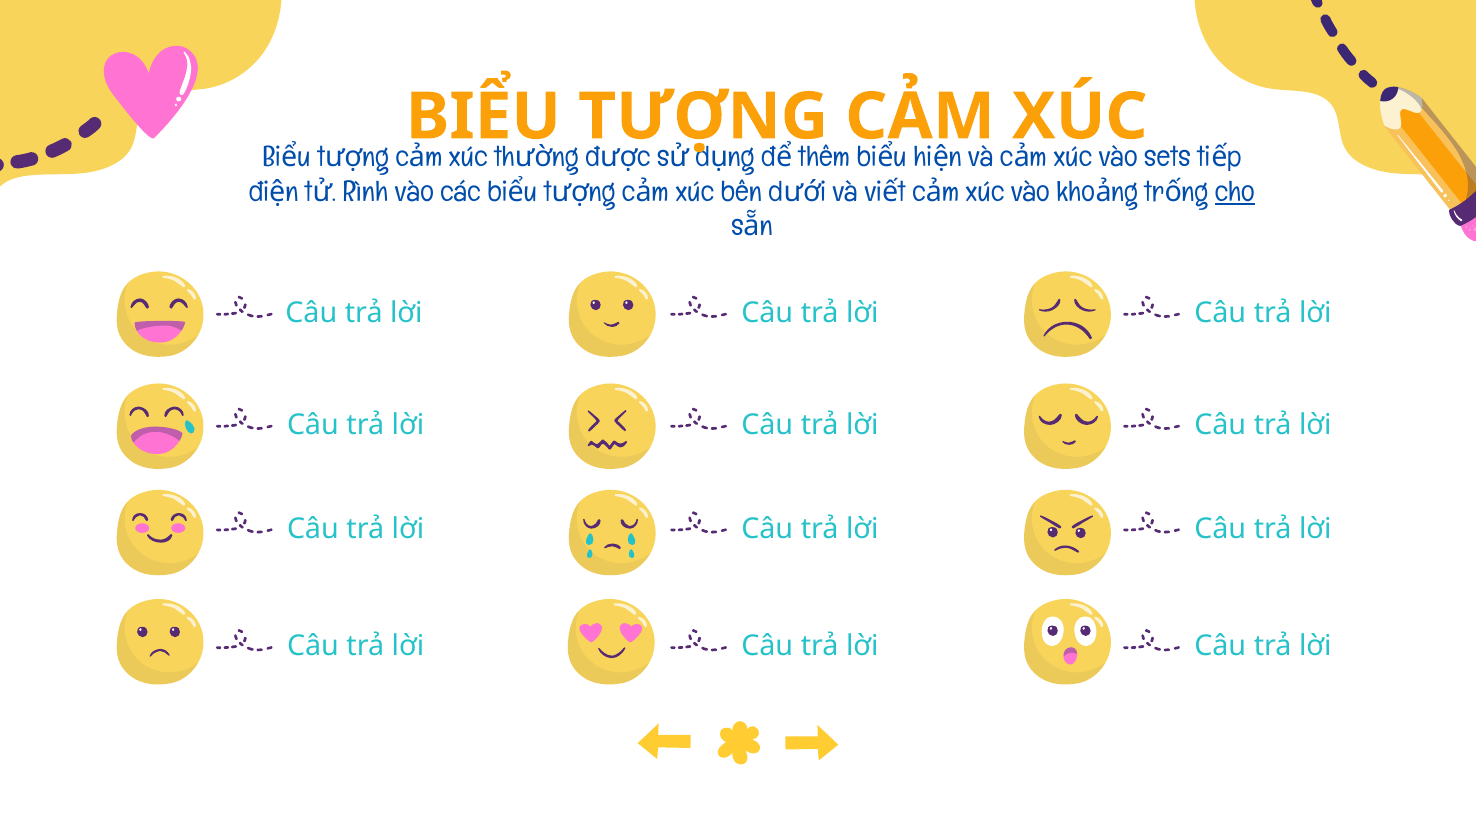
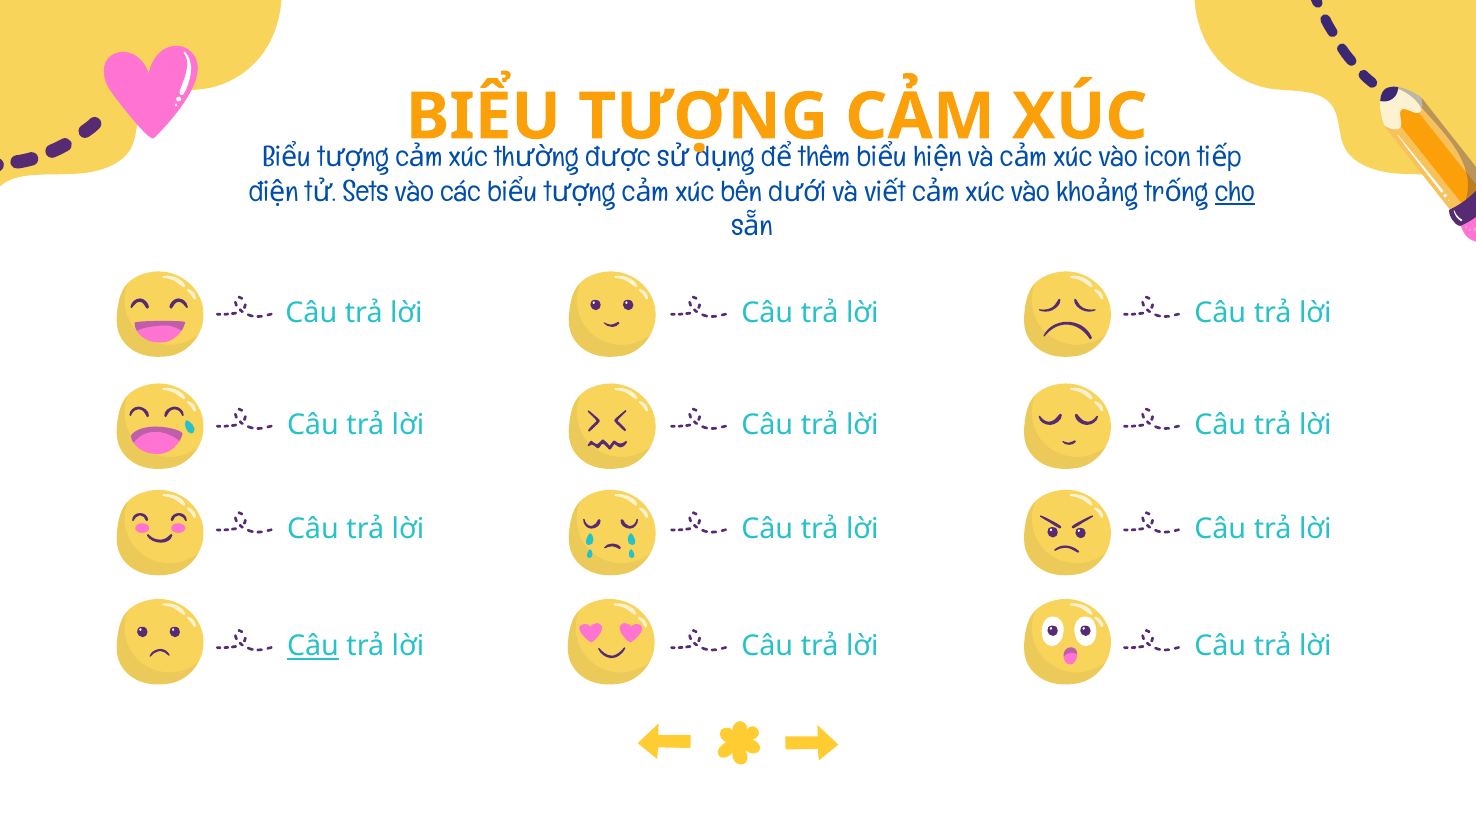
sets: sets -> icon (1167, 157)
Rình: Rình -> Sets (366, 192)
Câu underline: none -> present (313, 647)
